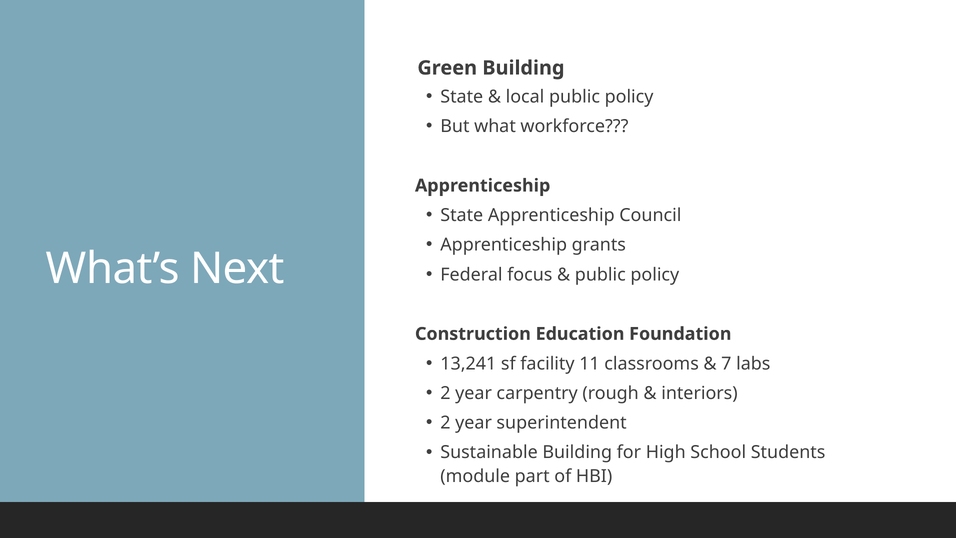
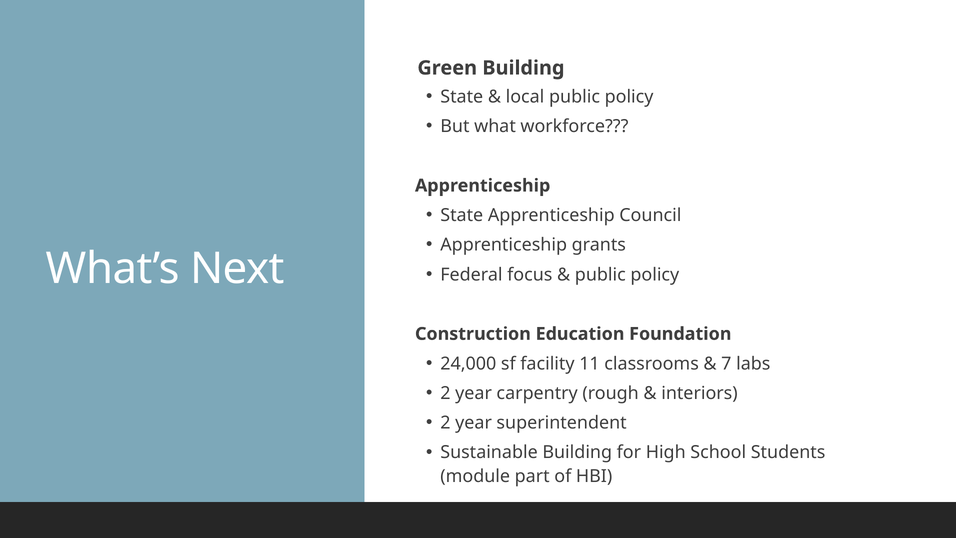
13,241: 13,241 -> 24,000 (468, 363)
